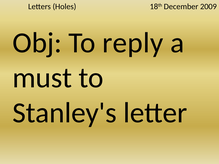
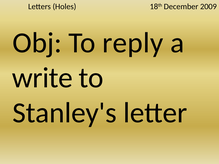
must: must -> write (42, 78)
